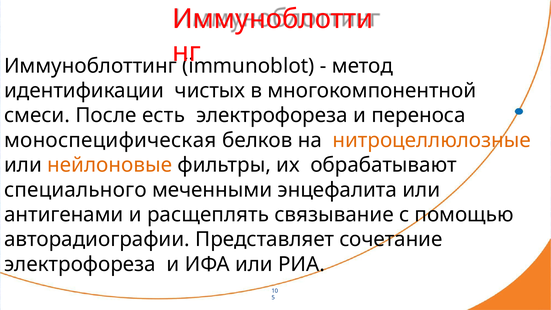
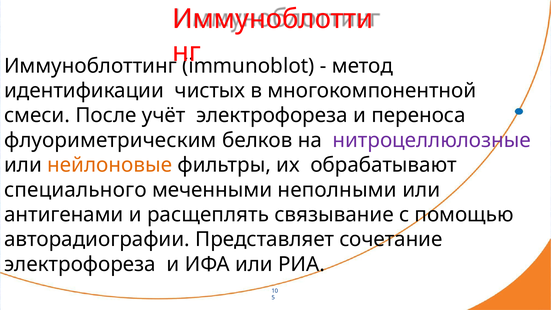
есть: есть -> учёт (164, 115)
моноспецифическая: моноспецифическая -> флуориметрическим (110, 140)
нитроцеллюлозные colour: orange -> purple (432, 140)
энцефалита: энцефалита -> неполными (337, 190)
